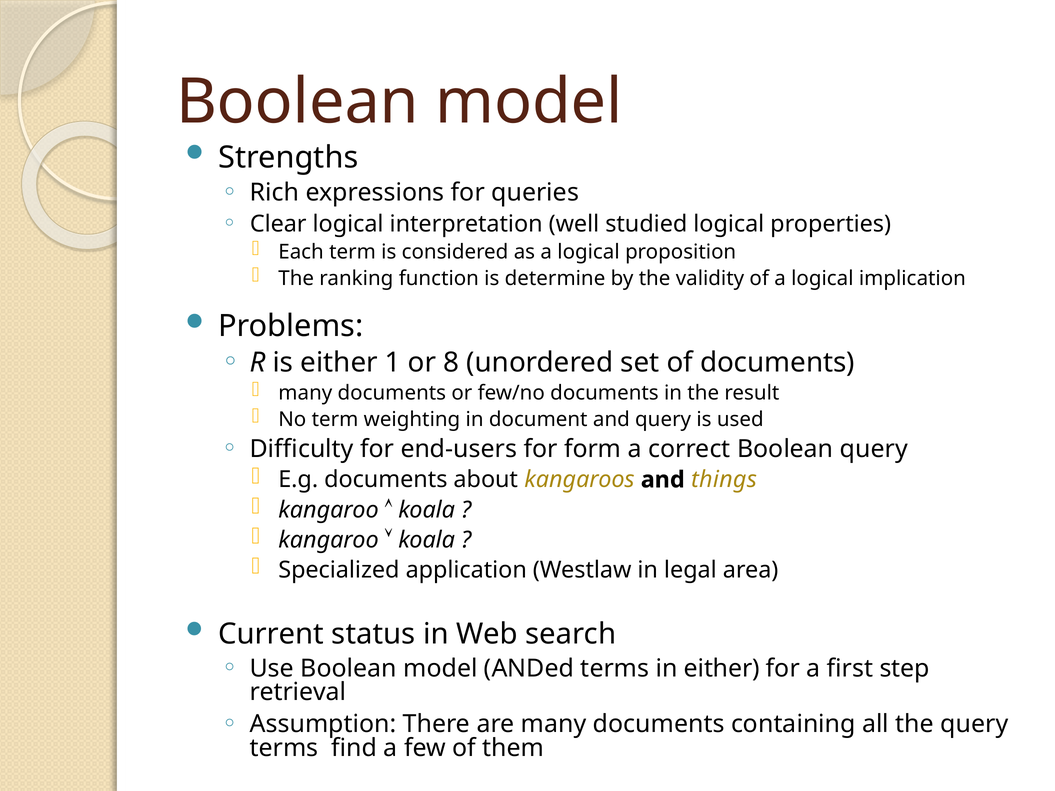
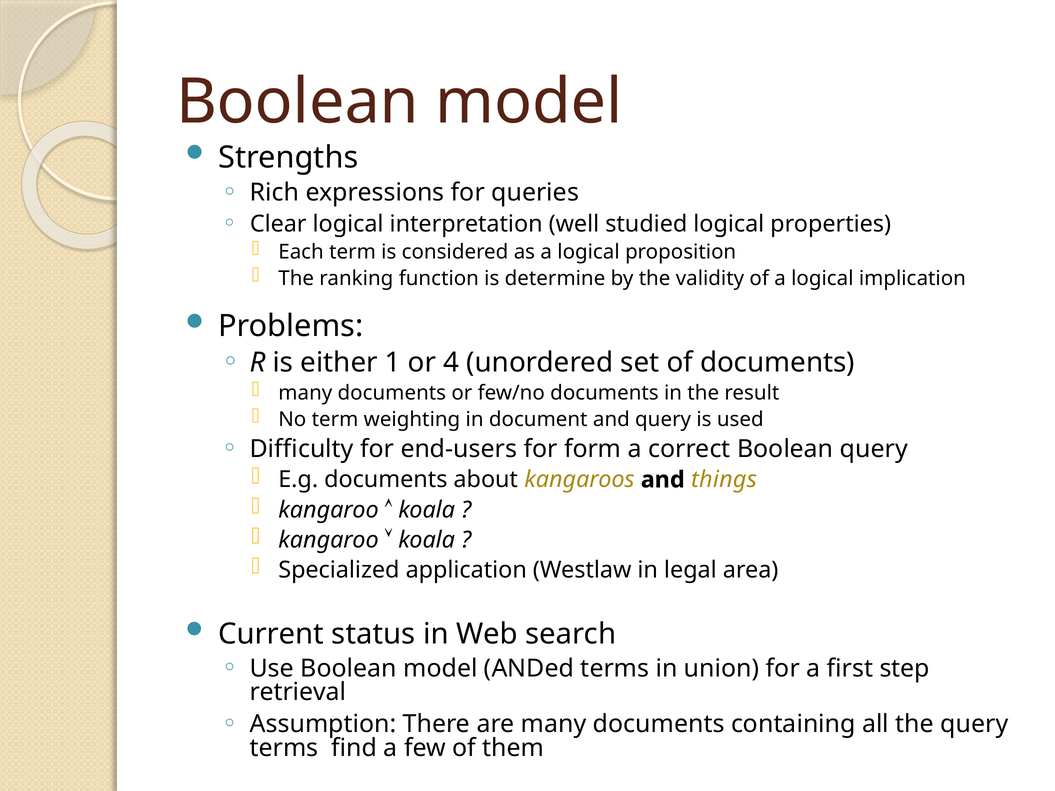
8: 8 -> 4 (451, 363)
in either: either -> union (722, 669)
